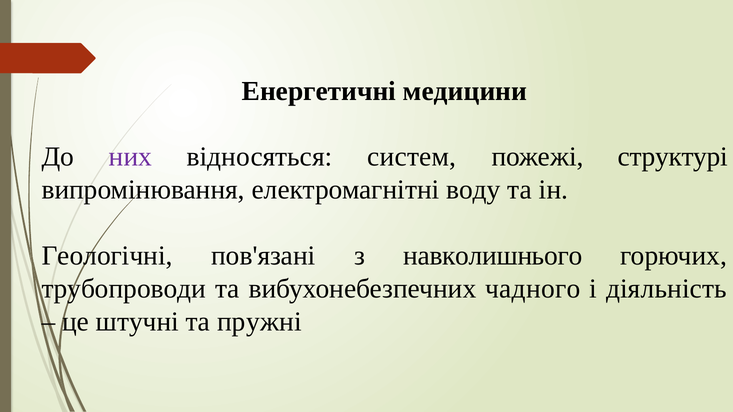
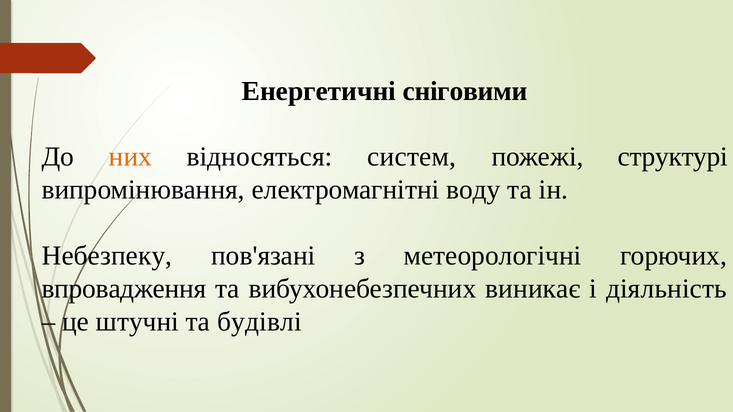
медицини: медицини -> сніговими (465, 91)
них colour: purple -> orange (130, 157)
Геологічні: Геологічні -> Небезпеку (107, 256)
навколишнього: навколишнього -> метеорологічні (493, 256)
трубопроводи: трубопроводи -> впровадження (124, 289)
чадного: чадного -> виникає (533, 289)
пружні: пружні -> будівлі (259, 322)
